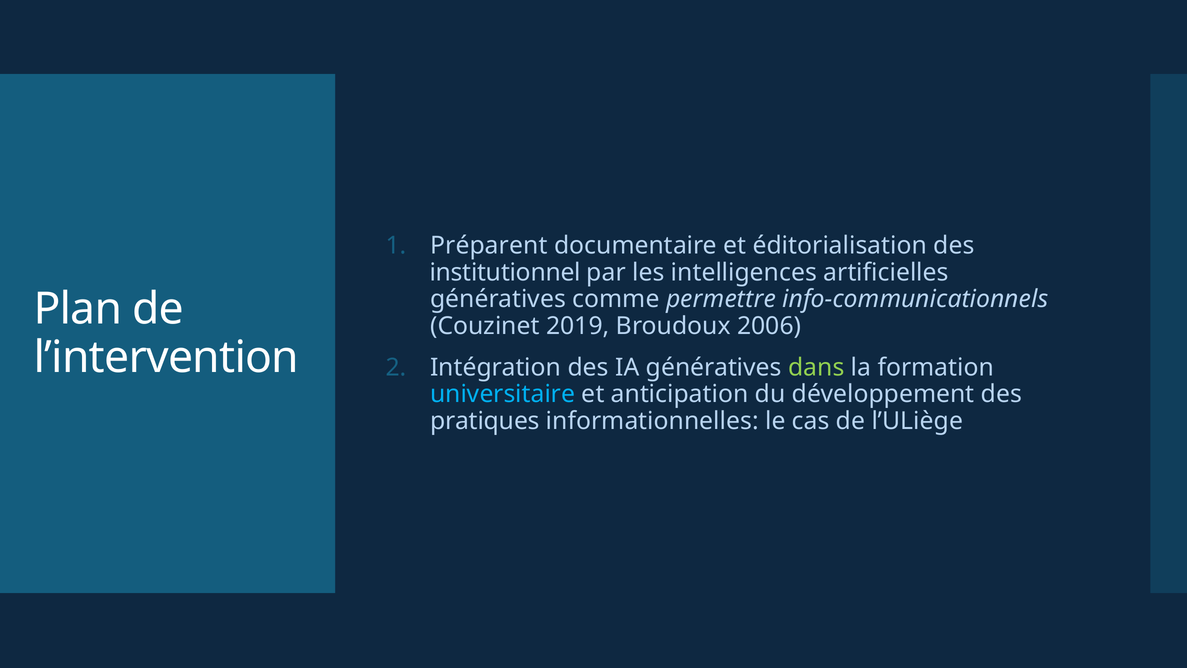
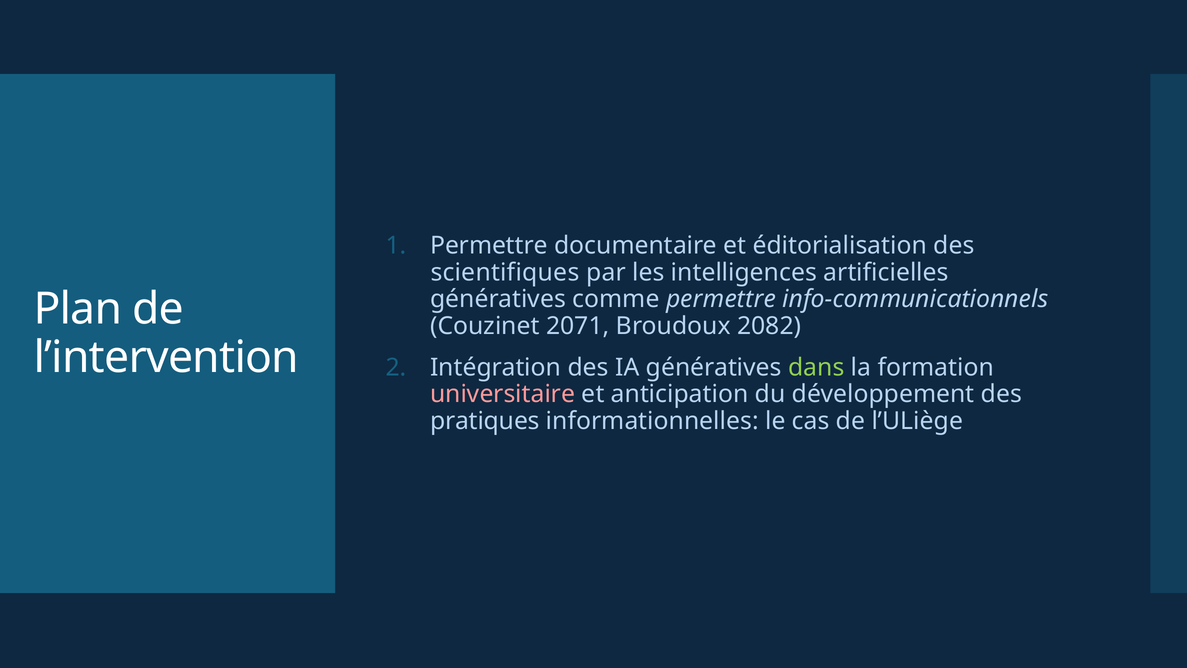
Préparent: Préparent -> Permettre (489, 246)
institutionnel: institutionnel -> scientifiques (505, 272)
2019: 2019 -> 2071 (578, 326)
2006: 2006 -> 2082 (769, 326)
universitaire colour: light blue -> pink (503, 394)
